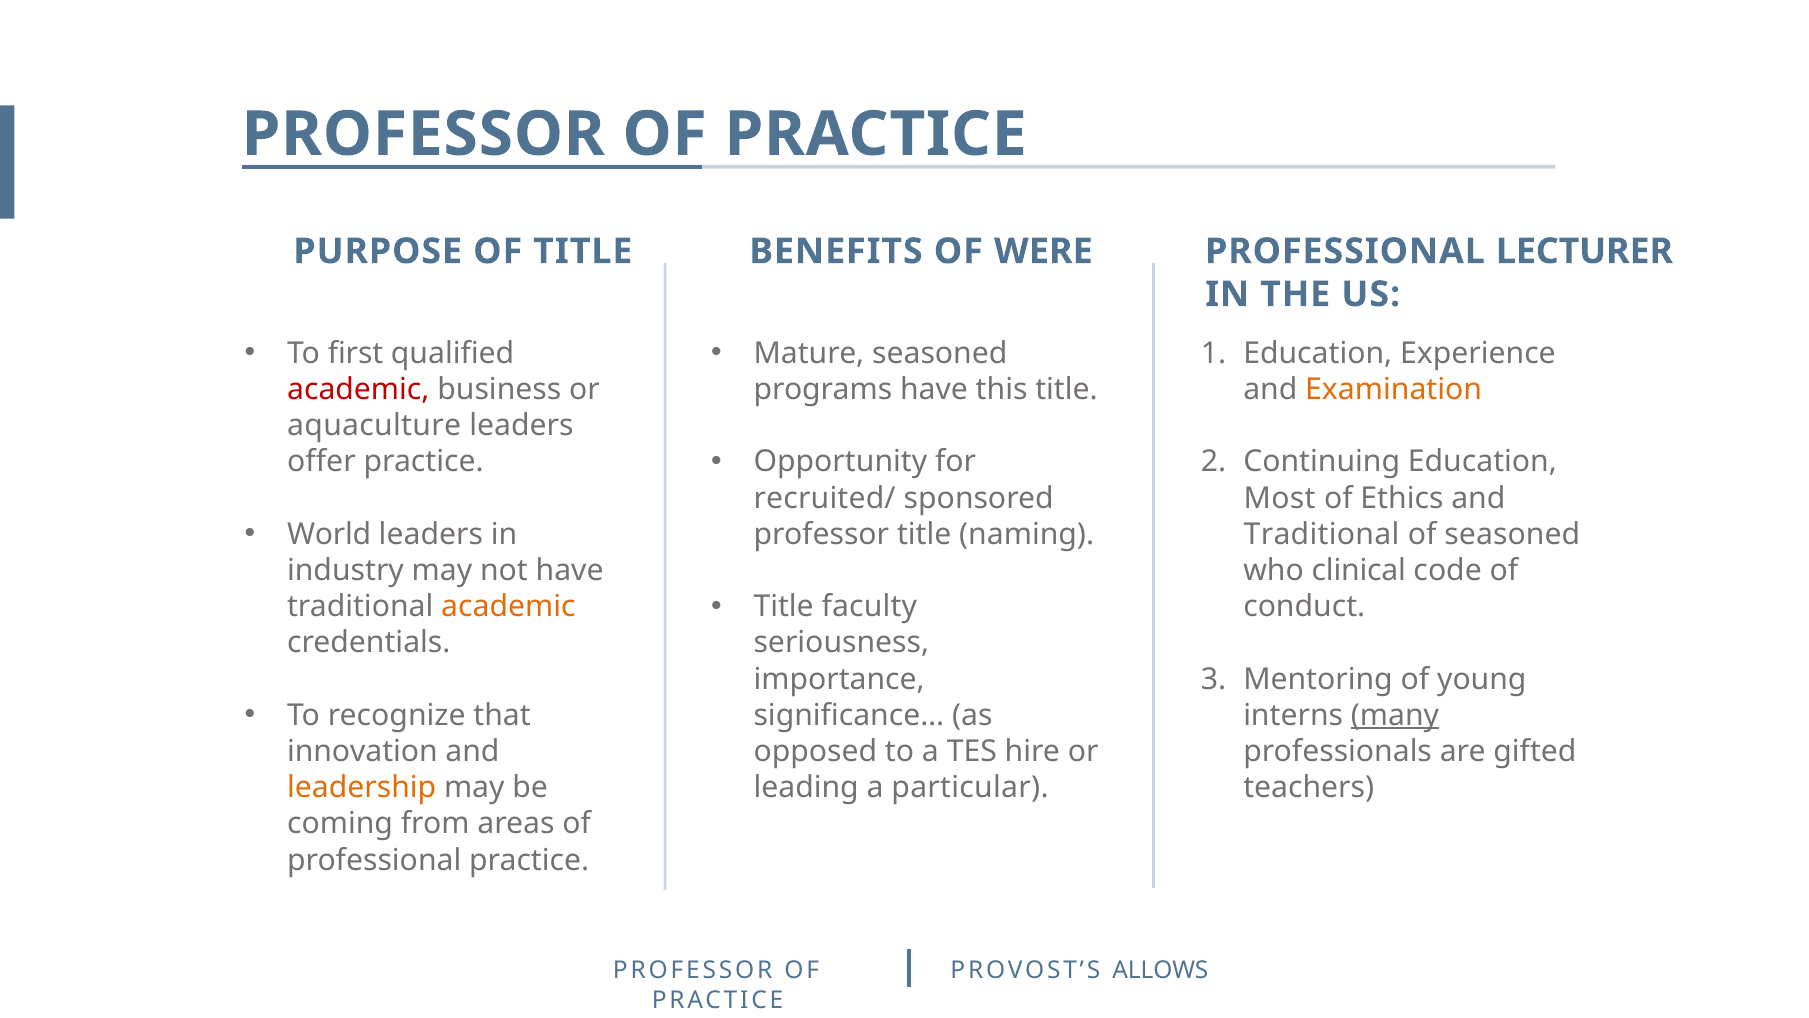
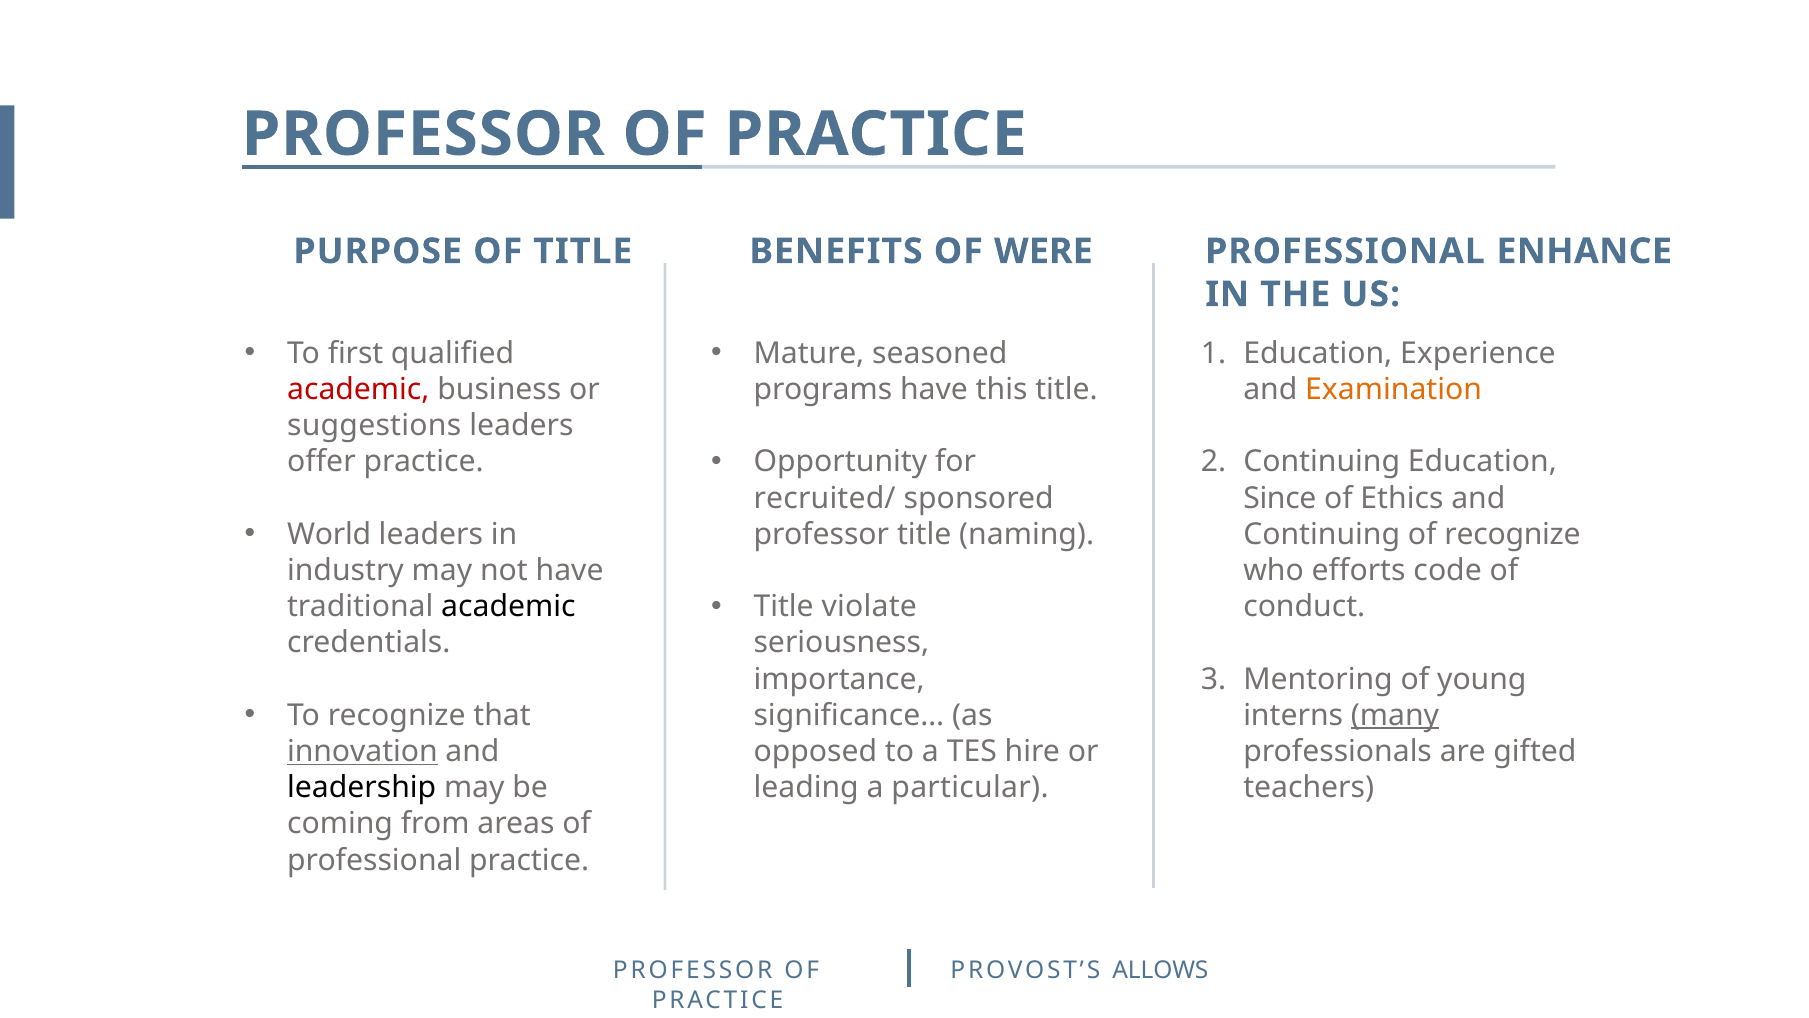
LECTURER: LECTURER -> ENHANCE (1584, 251)
aquaculture: aquaculture -> suggestions (374, 426)
Most: Most -> Since (1280, 498)
Traditional: Traditional -> Continuing (1322, 534)
of seasoned: seasoned -> recognize (1512, 534)
clinical: clinical -> efforts (1359, 570)
faculty: faculty -> violate (869, 606)
academic colour: orange -> black (508, 606)
innovation underline: none -> present (362, 751)
leadership colour: orange -> black (362, 787)
